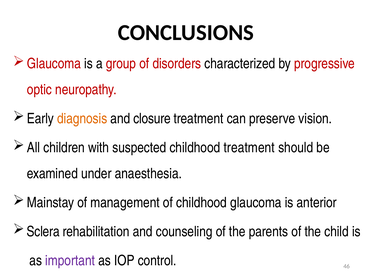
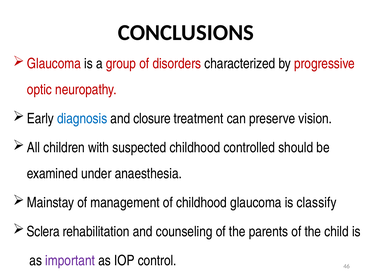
diagnosis colour: orange -> blue (82, 119)
childhood treatment: treatment -> controlled (249, 148)
anterior: anterior -> classify (317, 203)
